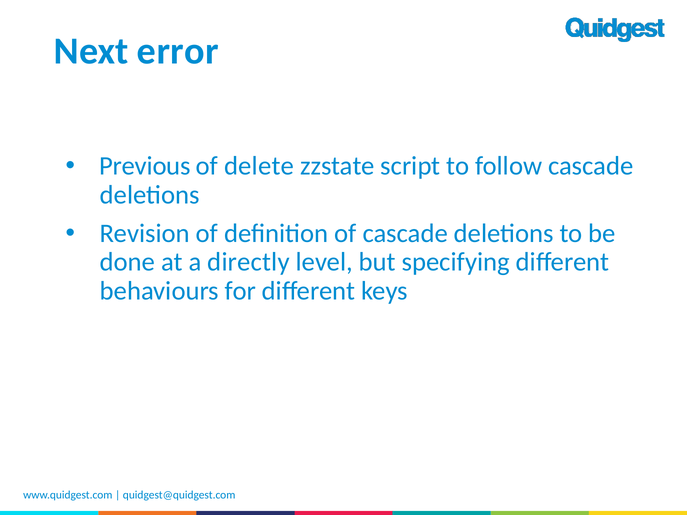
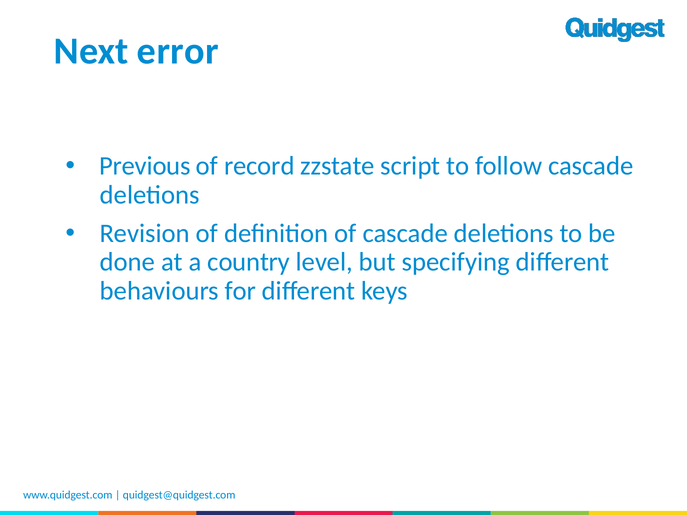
delete: delete -> record (259, 166)
directly: directly -> country (249, 262)
